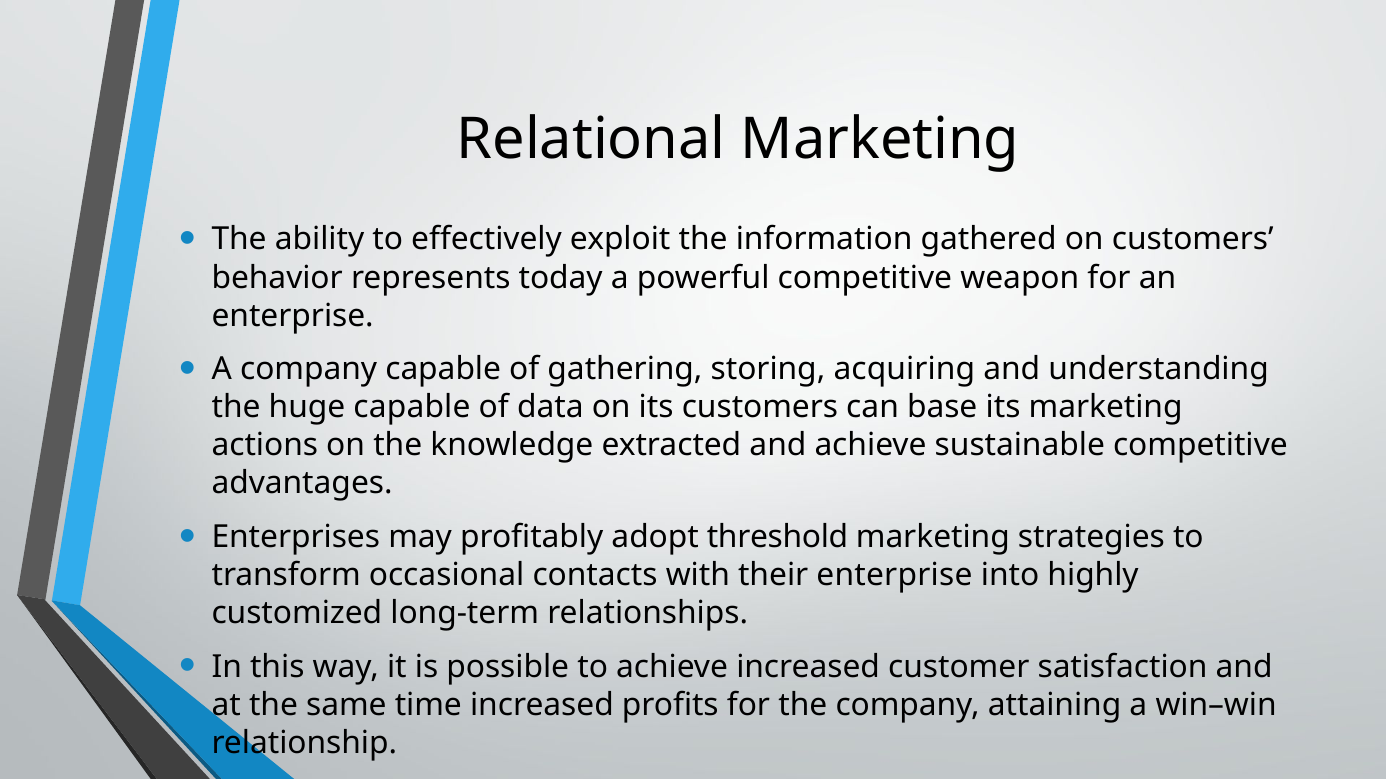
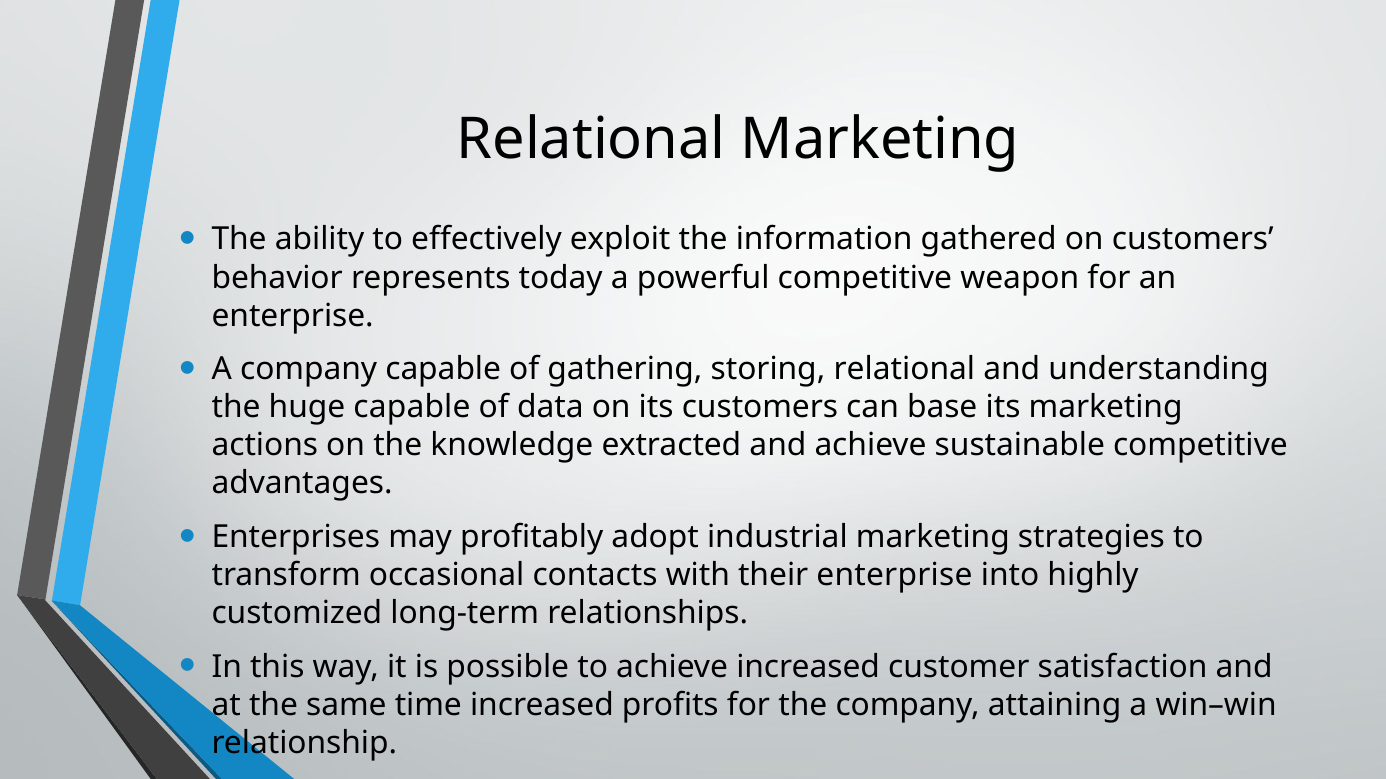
storing acquiring: acquiring -> relational (904, 370)
threshold: threshold -> industrial (777, 538)
